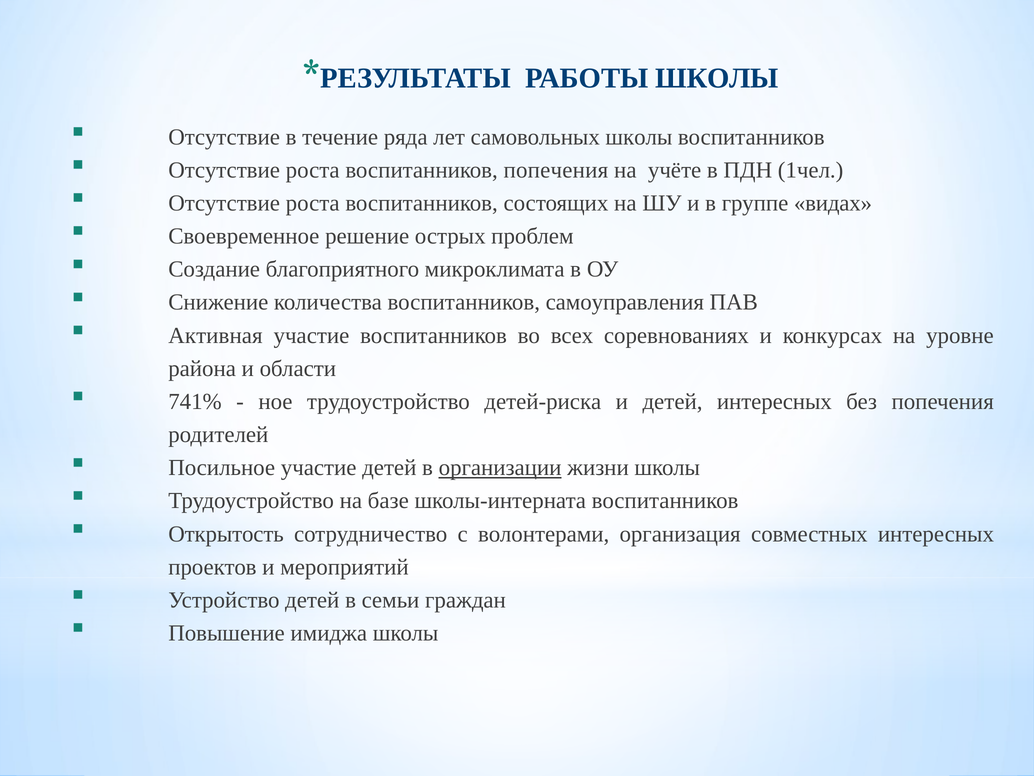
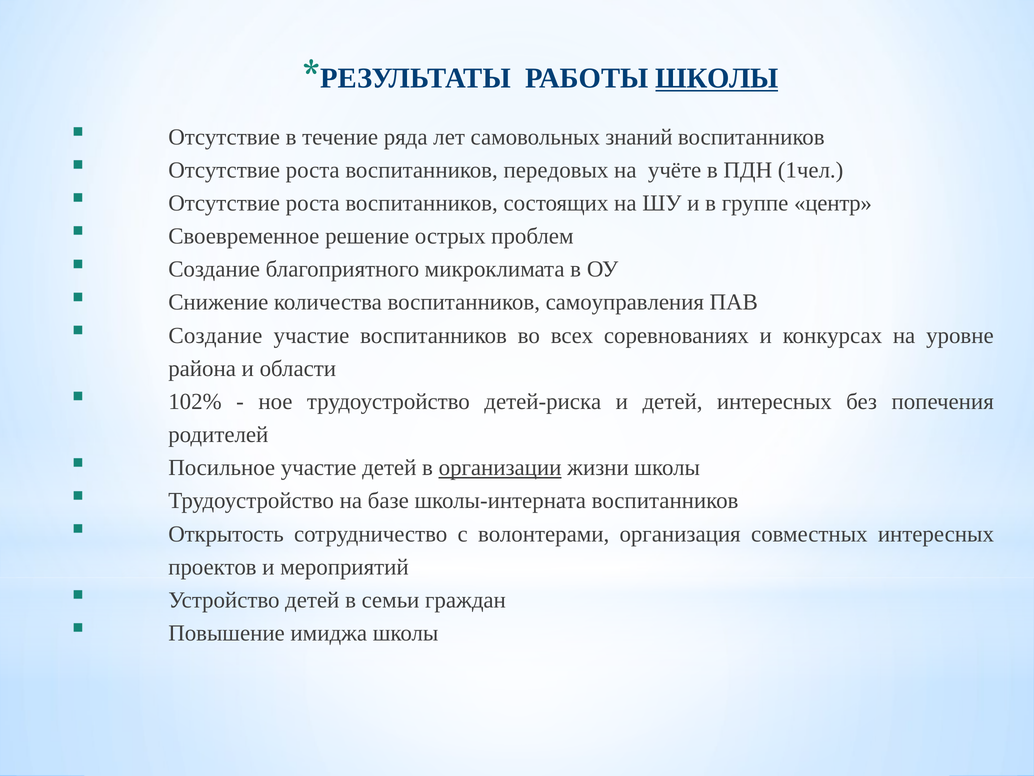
ШКОЛЫ underline: none -> present (717, 78)
самовольных школы: школы -> знаний (639, 137)
воспитанников попечения: попечения -> передовых (556, 170)
видах: видах -> центр (833, 203)
Активная: Активная -> Создание (215, 335)
741%: 741% -> 102% (195, 401)
